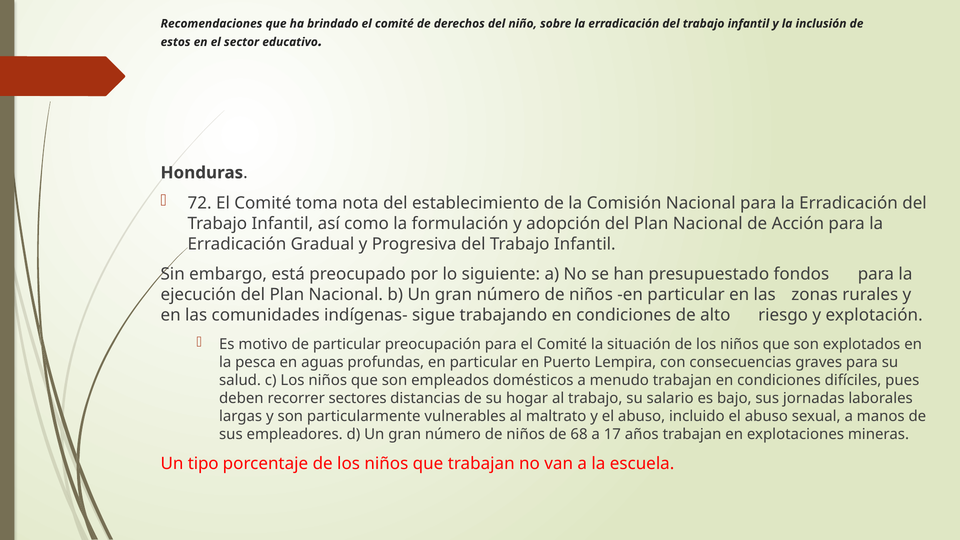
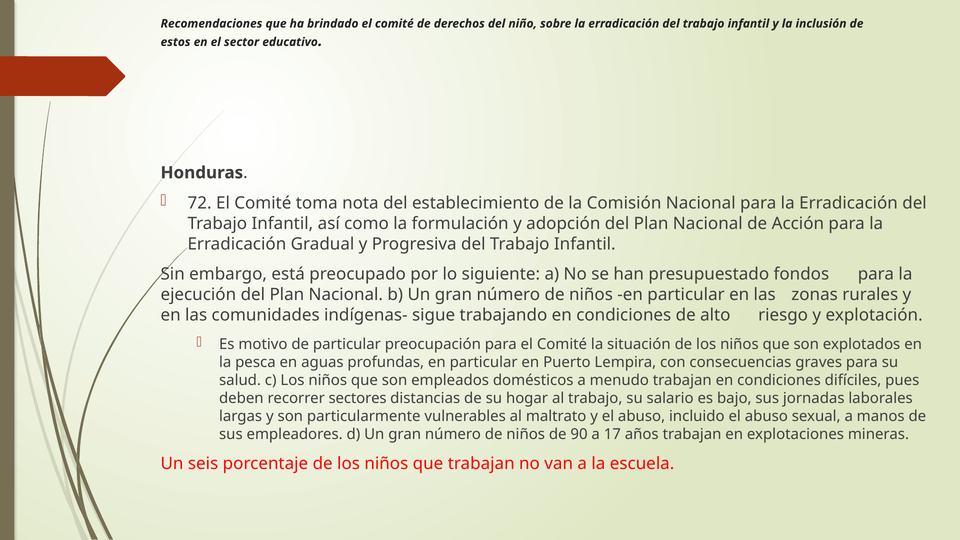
68: 68 -> 90 (579, 434)
tipo: tipo -> seis (203, 464)
